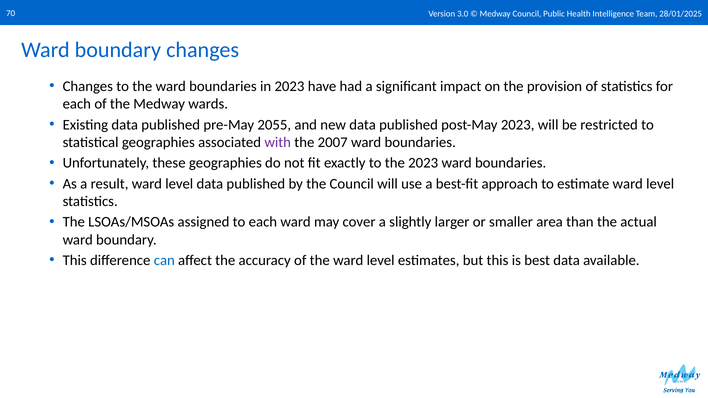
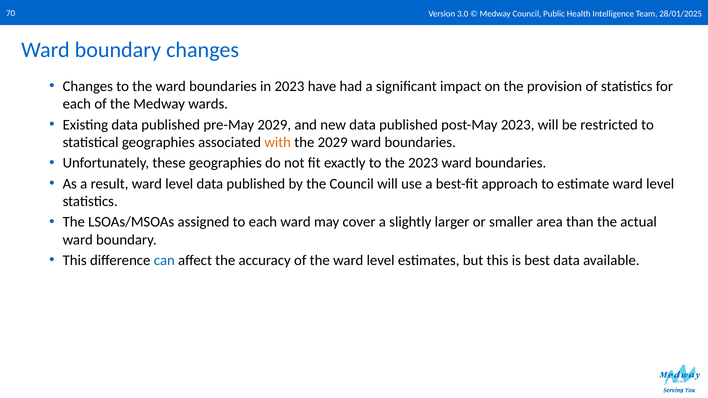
pre-May 2055: 2055 -> 2029 (274, 125)
with colour: purple -> orange (278, 142)
the 2007: 2007 -> 2029 (333, 142)
